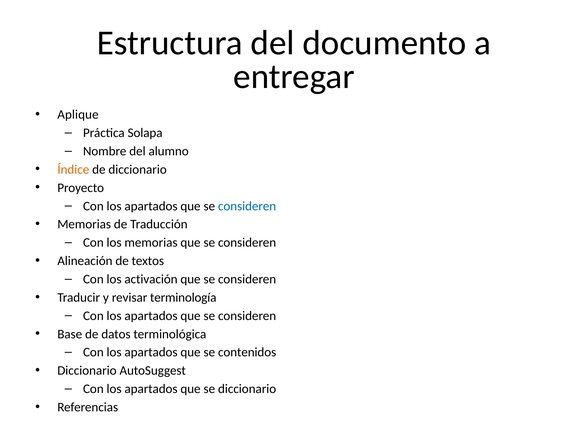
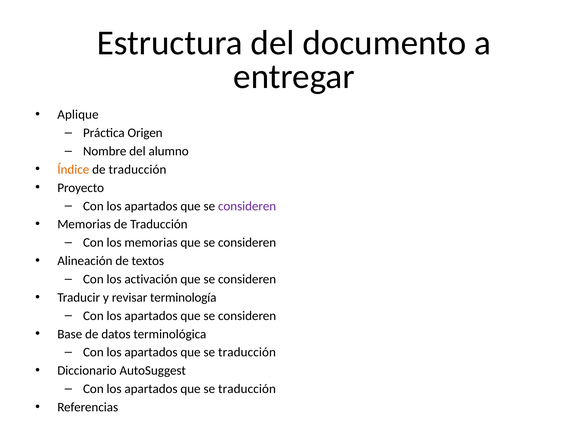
Solapa: Solapa -> Origen (145, 133)
diccionario: diccionario -> traducción (138, 169)
consideren colour: blue -> purple (247, 206)
contenidos: contenidos -> traducción (247, 352)
diccionario: diccionario -> traducción (247, 389)
